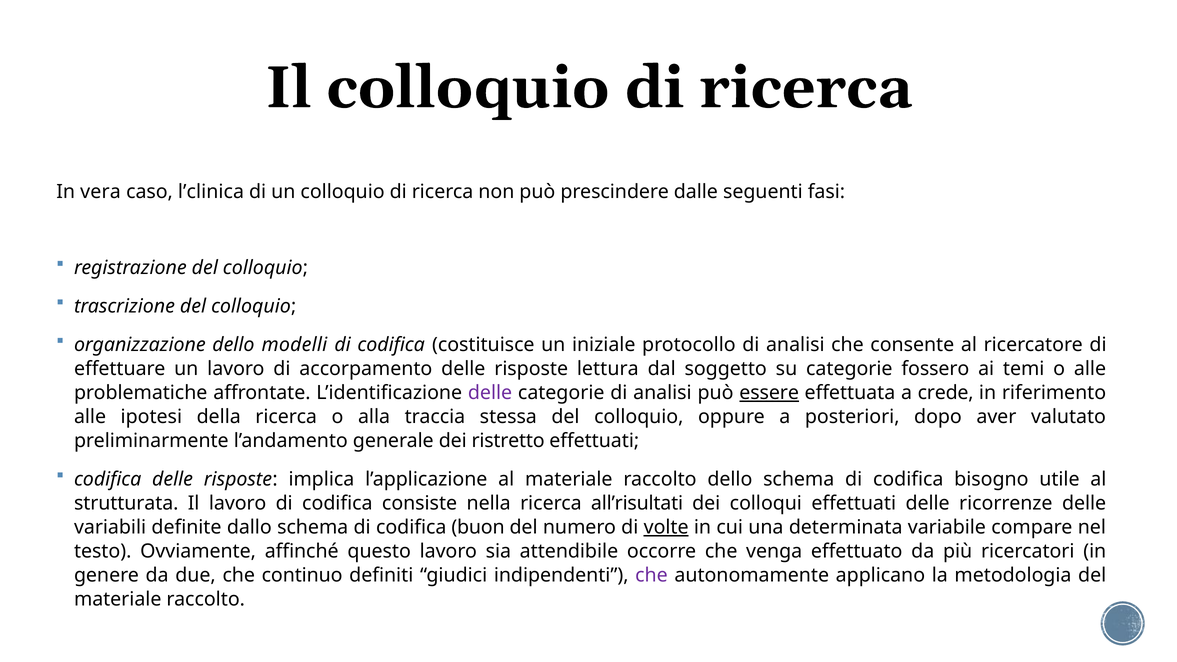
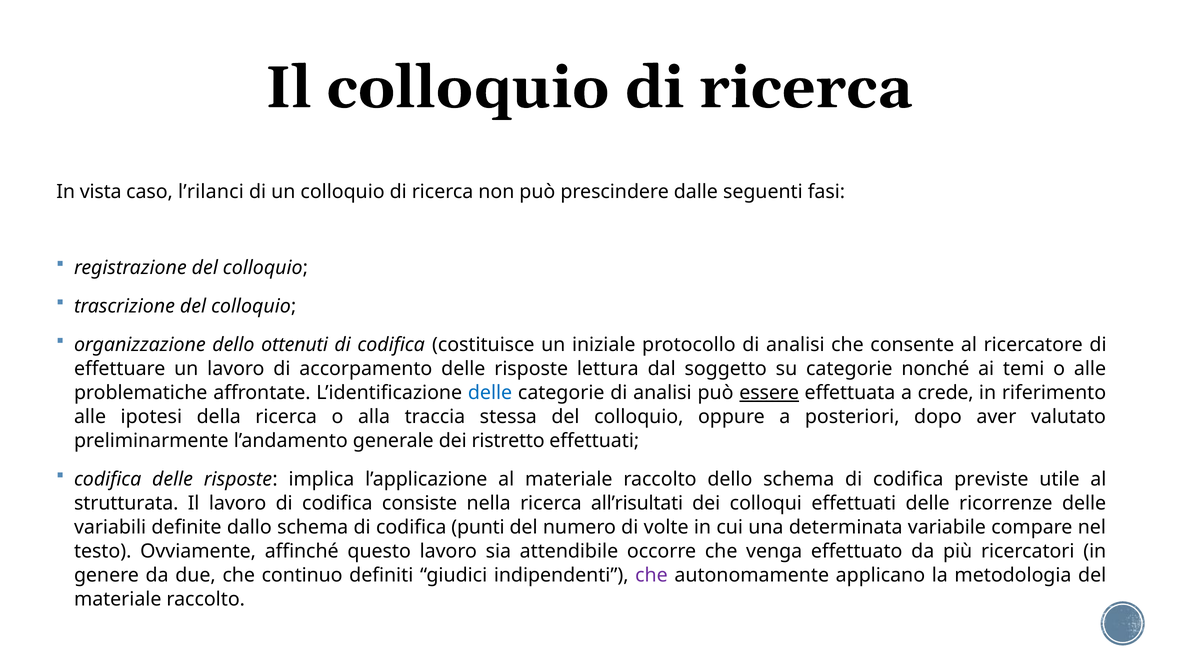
vera: vera -> vista (101, 192)
l’clinica: l’clinica -> l’rilanci (211, 192)
modelli: modelli -> ottenuti (295, 345)
fossero: fossero -> nonché (935, 369)
delle colour: purple -> blue (490, 393)
bisogno: bisogno -> previste (991, 479)
buon: buon -> punti (478, 527)
volte underline: present -> none (666, 527)
